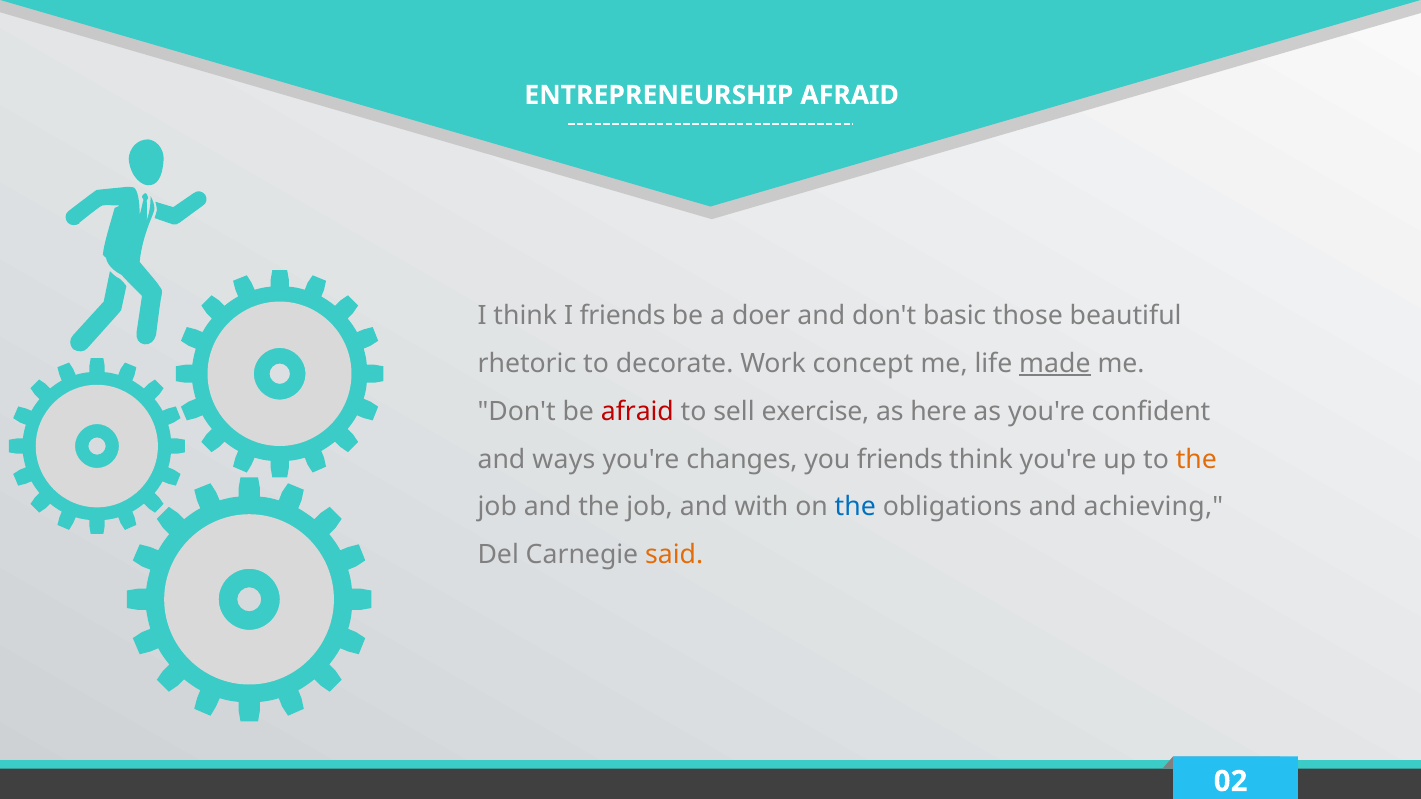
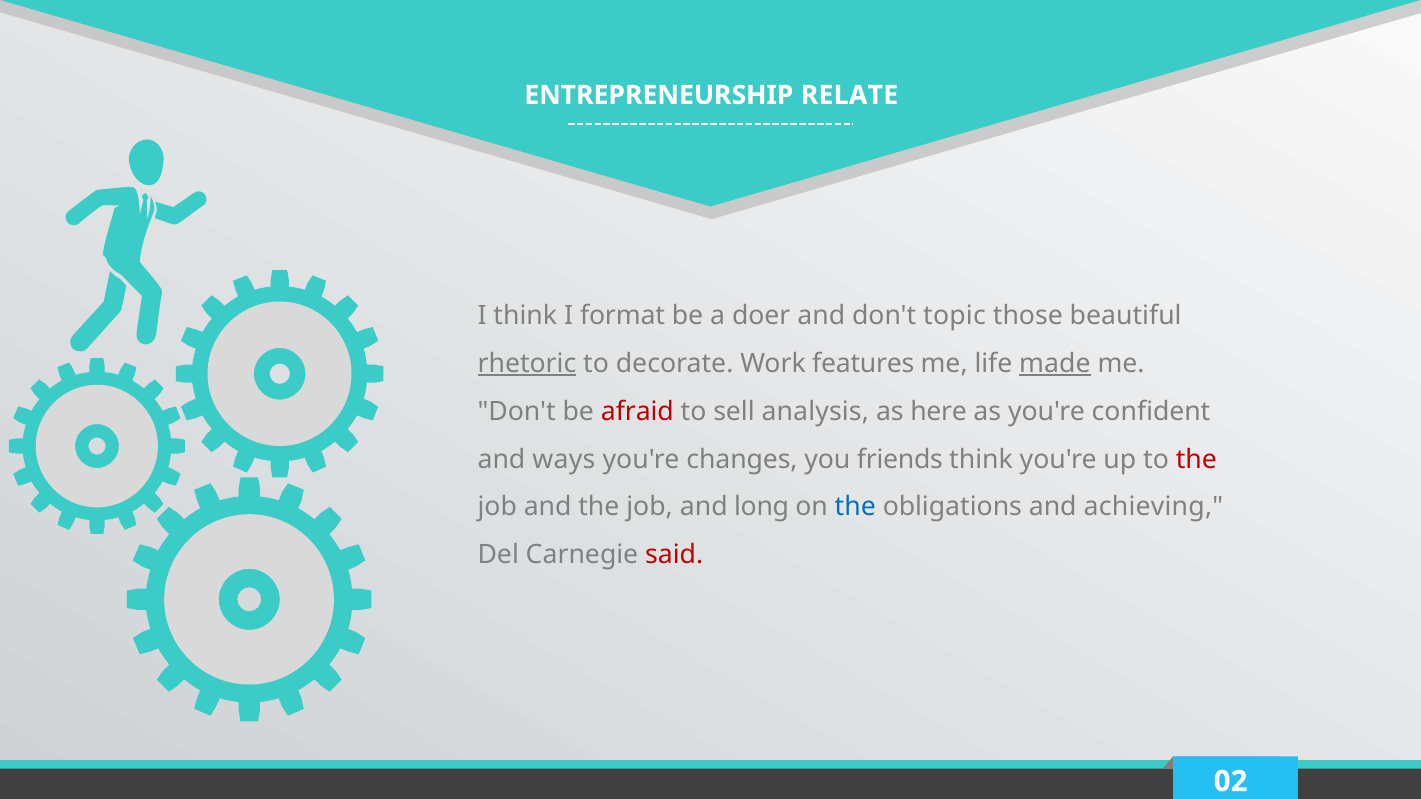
ENTREPRENEURSHIP AFRAID: AFRAID -> RELATE (849, 95)
I friends: friends -> format (623, 315)
basic: basic -> topic (955, 315)
rhetoric underline: none -> present (527, 363)
concept: concept -> features (863, 363)
exercise: exercise -> analysis (815, 411)
the colour: orange -> red (1196, 459)
with: with -> long (762, 507)
said colour: orange -> red (674, 555)
